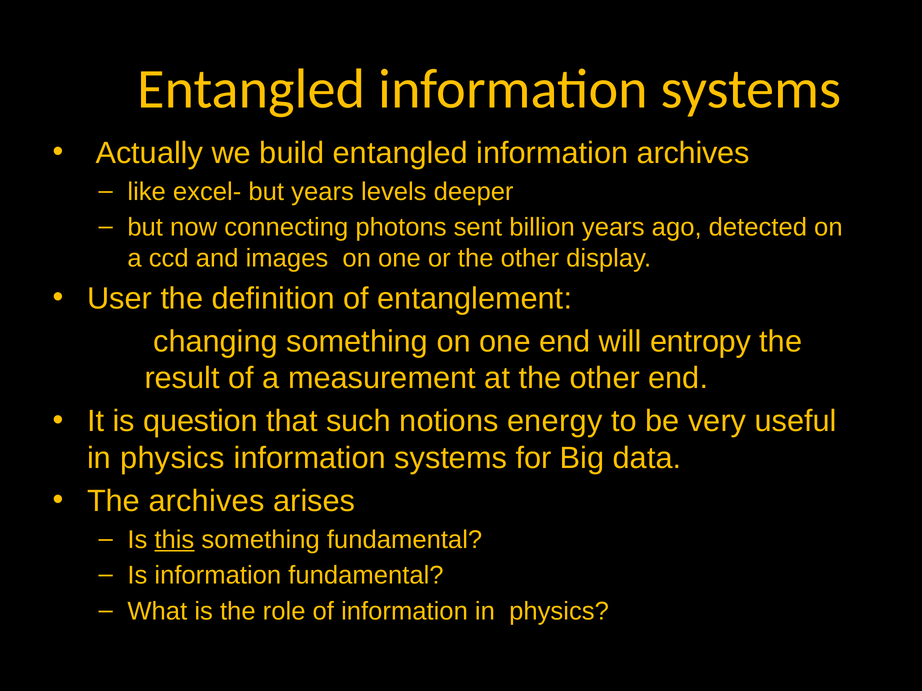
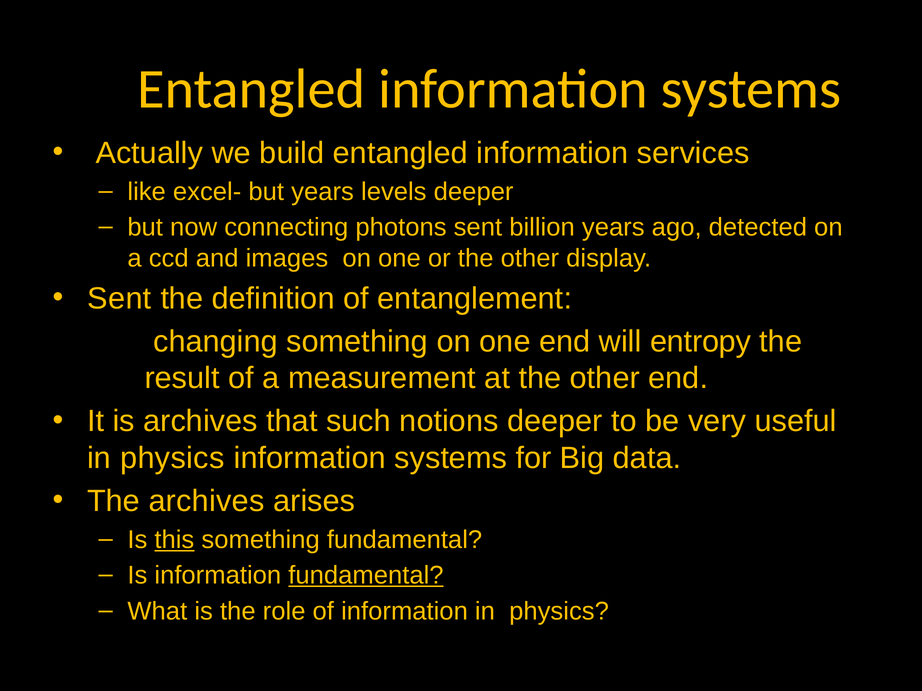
information archives: archives -> services (693, 153)
User: User -> Sent (119, 299)
is question: question -> archives (201, 422)
notions energy: energy -> deeper (555, 422)
fundamental underline: none -> present (366, 576)
